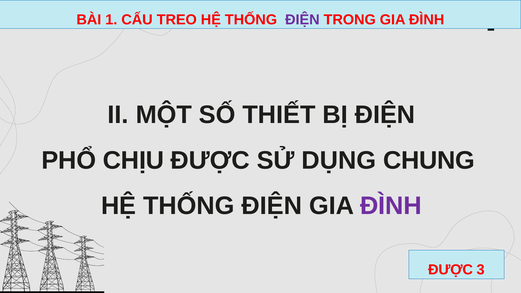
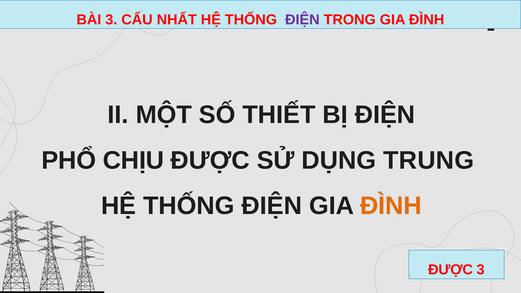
BÀI 1: 1 -> 3 (111, 20)
TREO: TREO -> NHẤT (177, 20)
CHUNG: CHUNG -> TRUNG (429, 160)
ĐÌNH colour: purple -> orange (391, 206)
